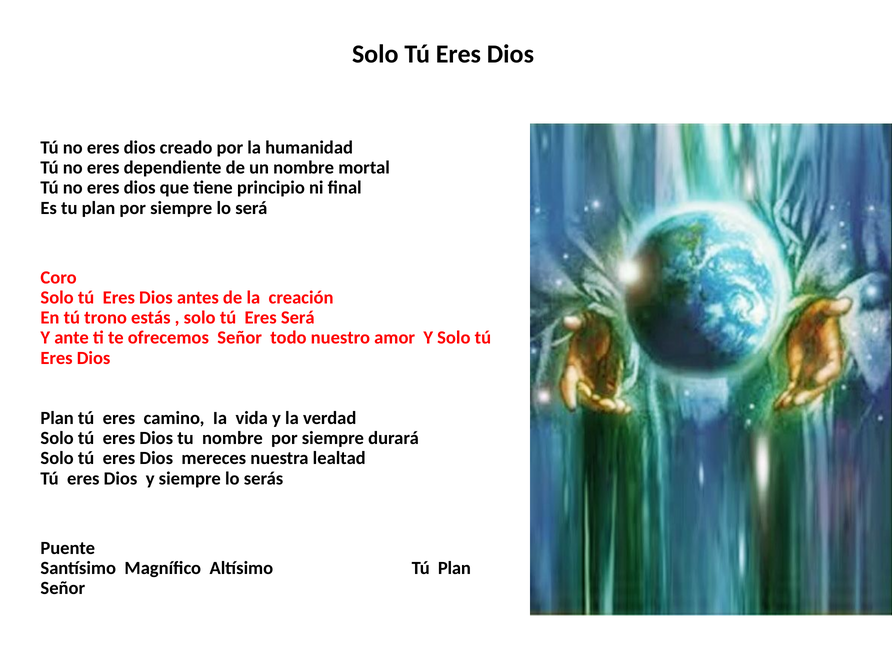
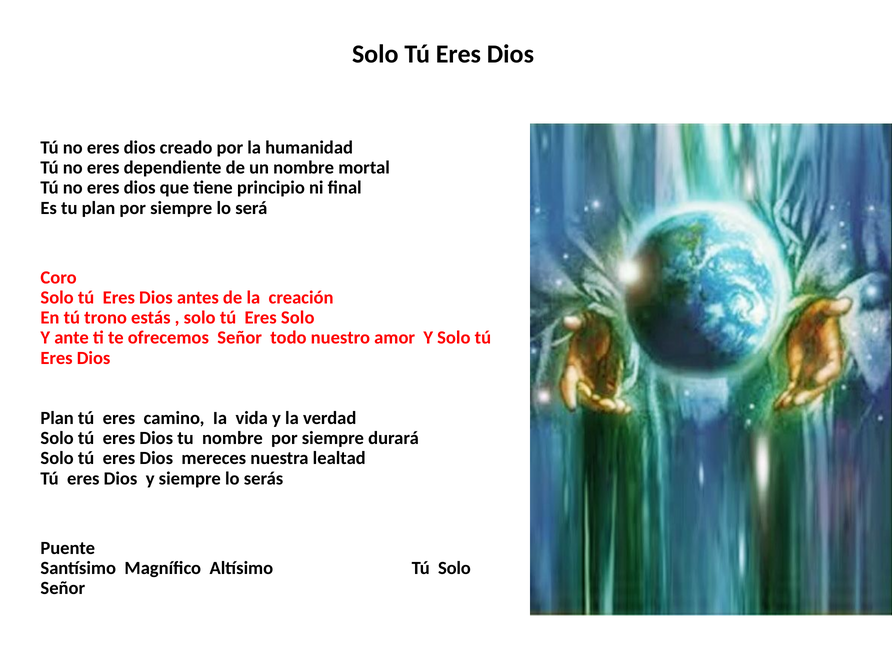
Eres Será: Será -> Solo (298, 318)
Tú Plan: Plan -> Solo (454, 568)
